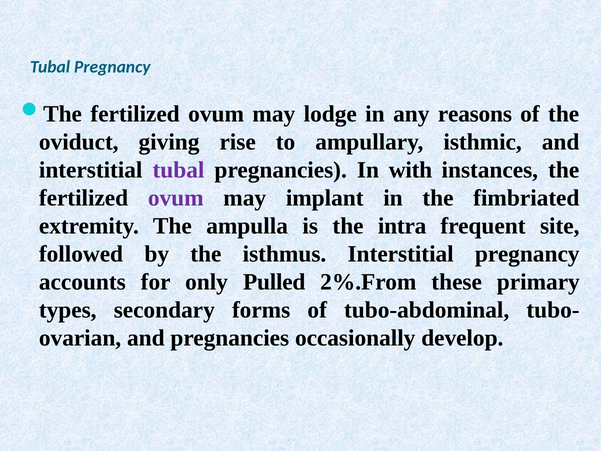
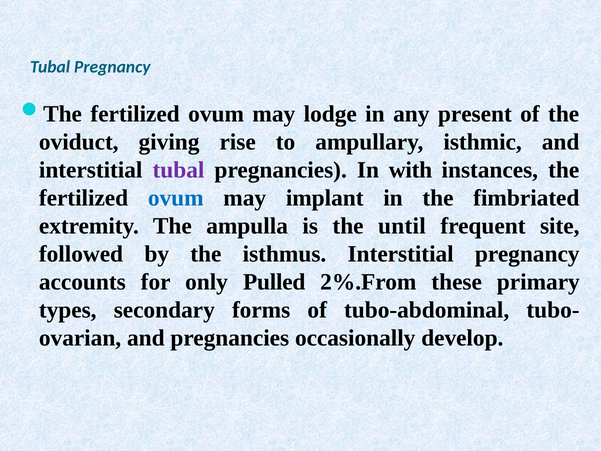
reasons: reasons -> present (475, 114)
ovum colour: purple -> blue (176, 198)
intra: intra -> until (402, 226)
